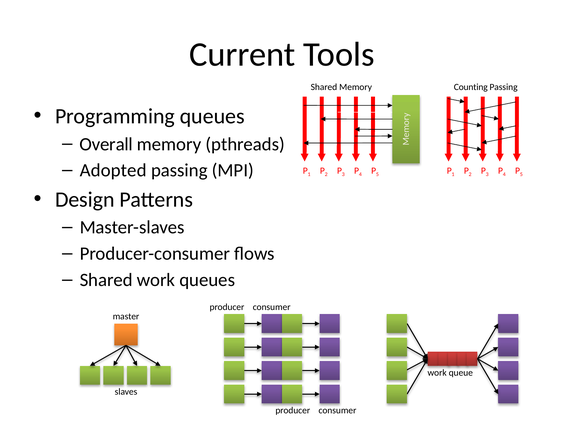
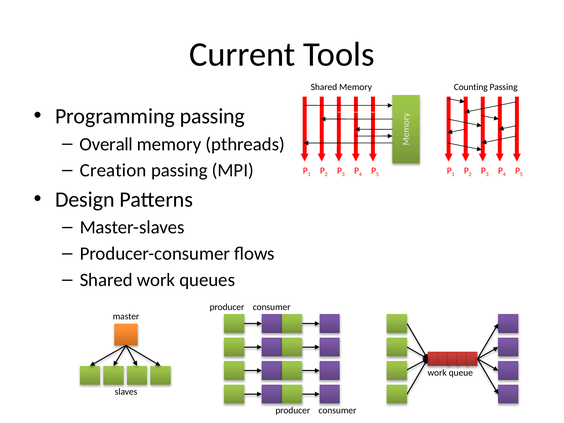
Programming queues: queues -> passing (212, 116)
Adopted: Adopted -> Creation (113, 170)
